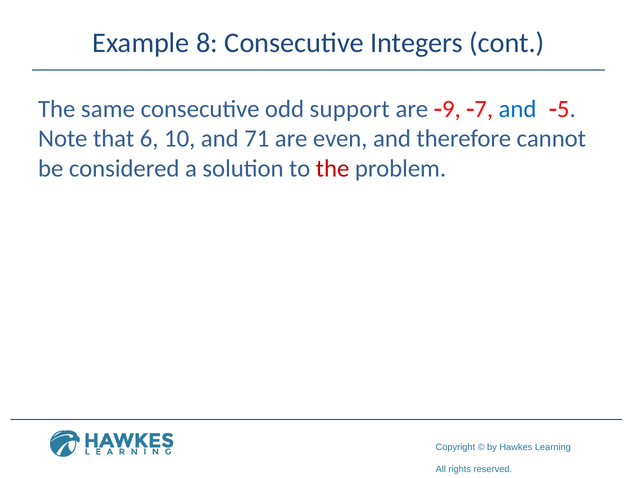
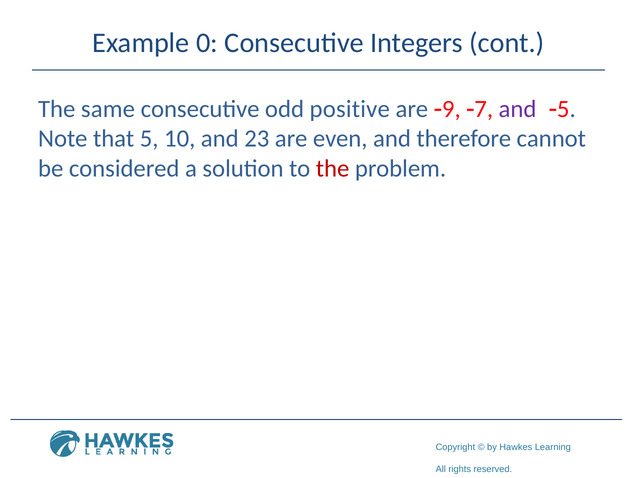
8: 8 -> 0 (207, 43)
support: support -> positive (350, 109)
and colour: blue -> purple (517, 109)
6: 6 -> 5 (149, 139)
71: 71 -> 23 (257, 139)
